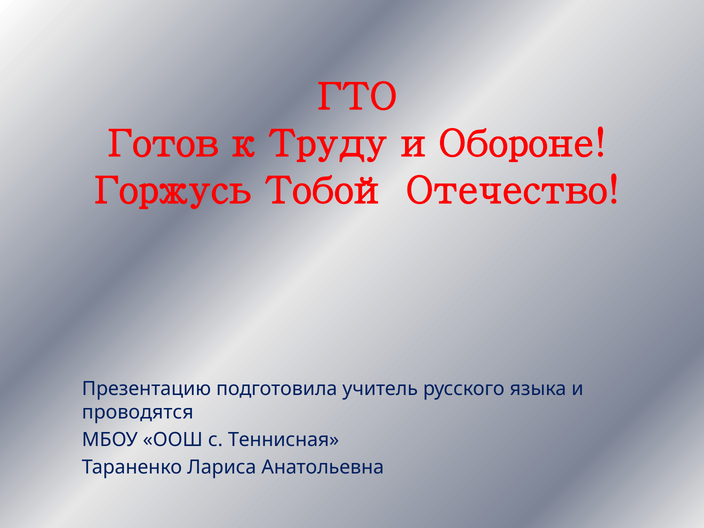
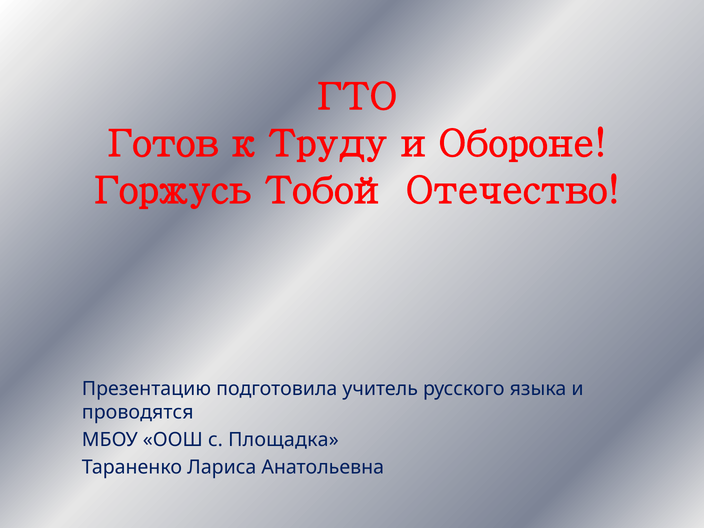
Теннисная: Теннисная -> Площадка (283, 440)
